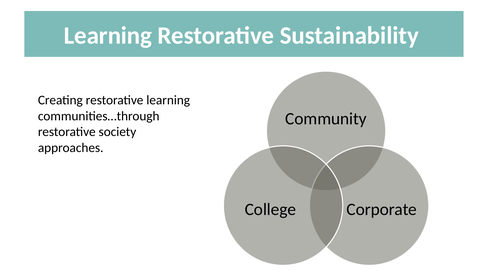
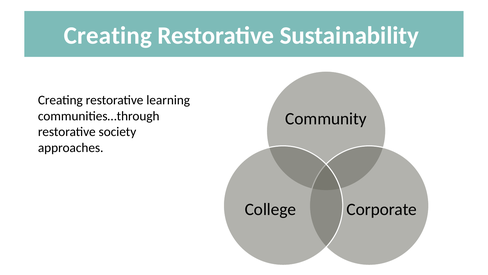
Learning: Learning -> Creating (108, 36)
